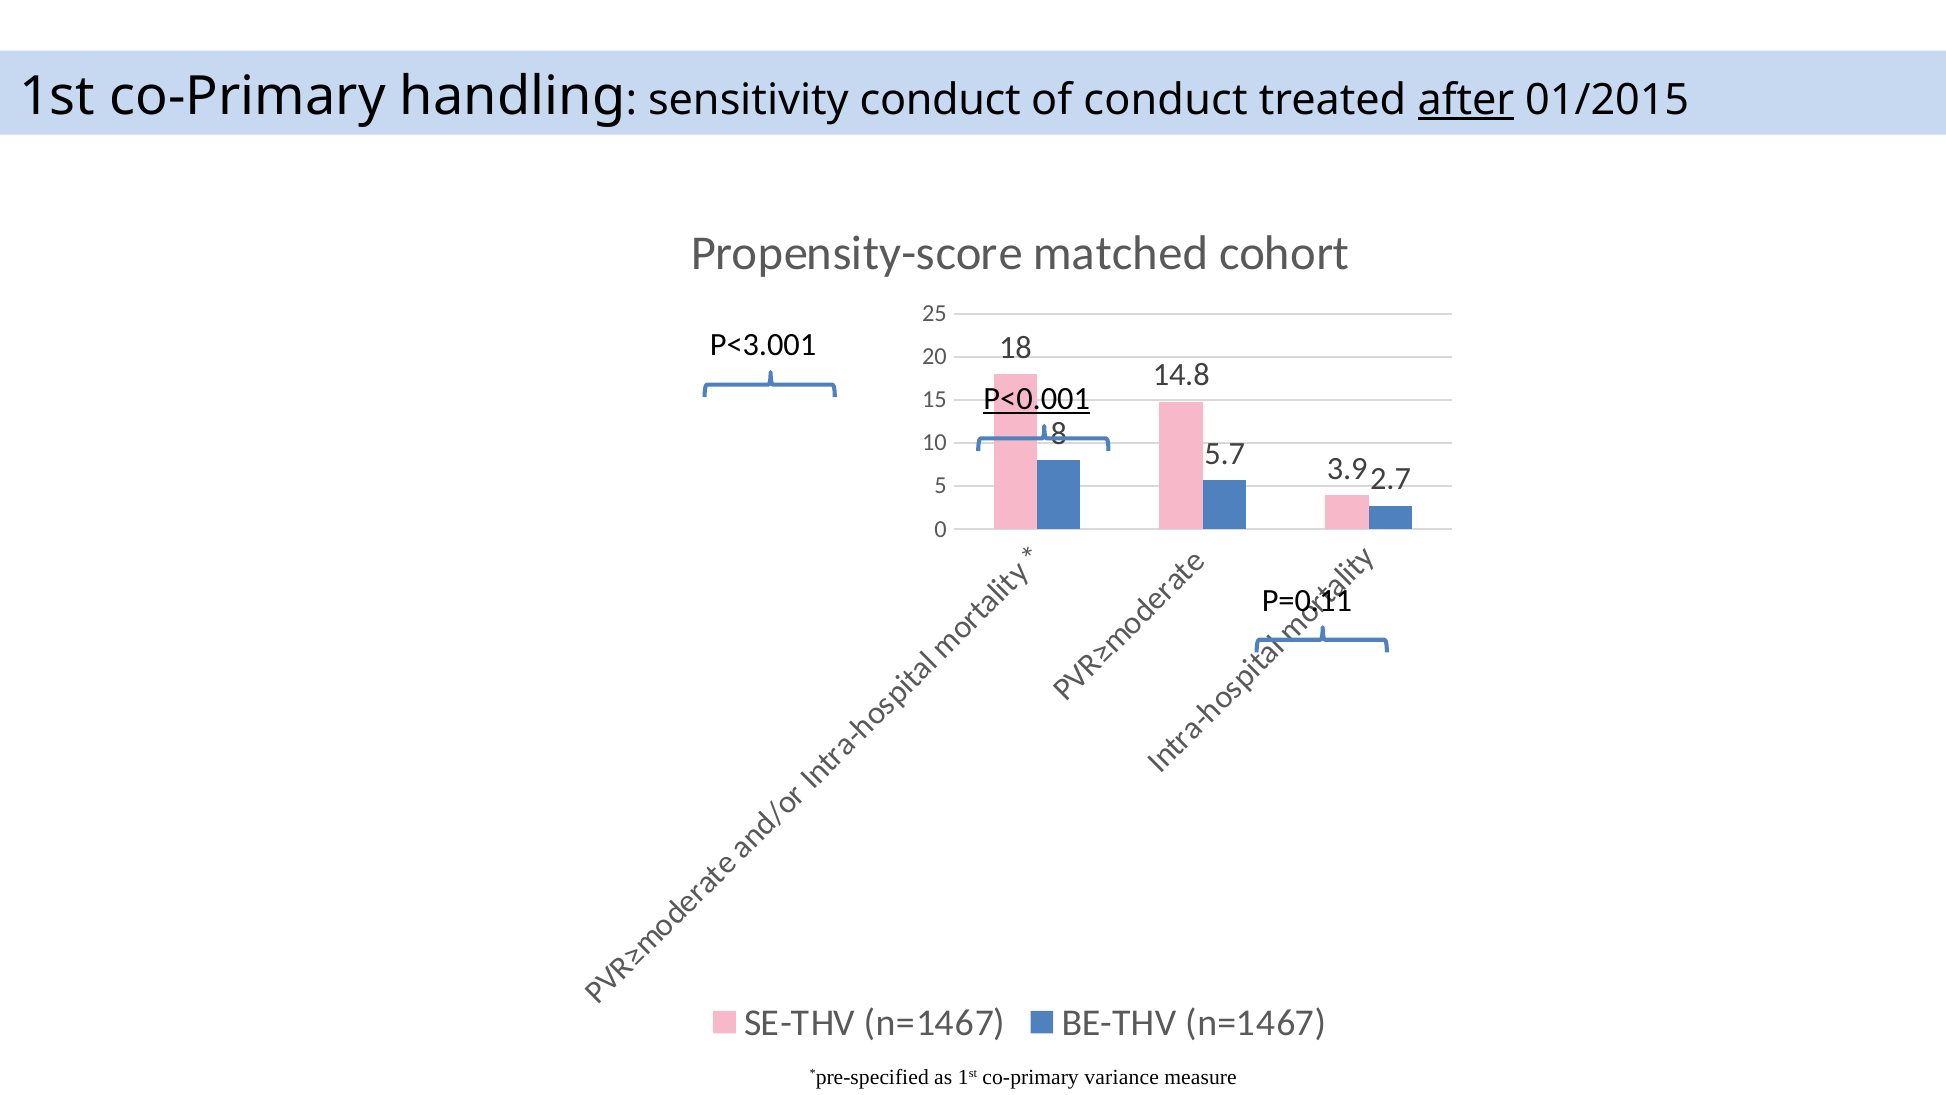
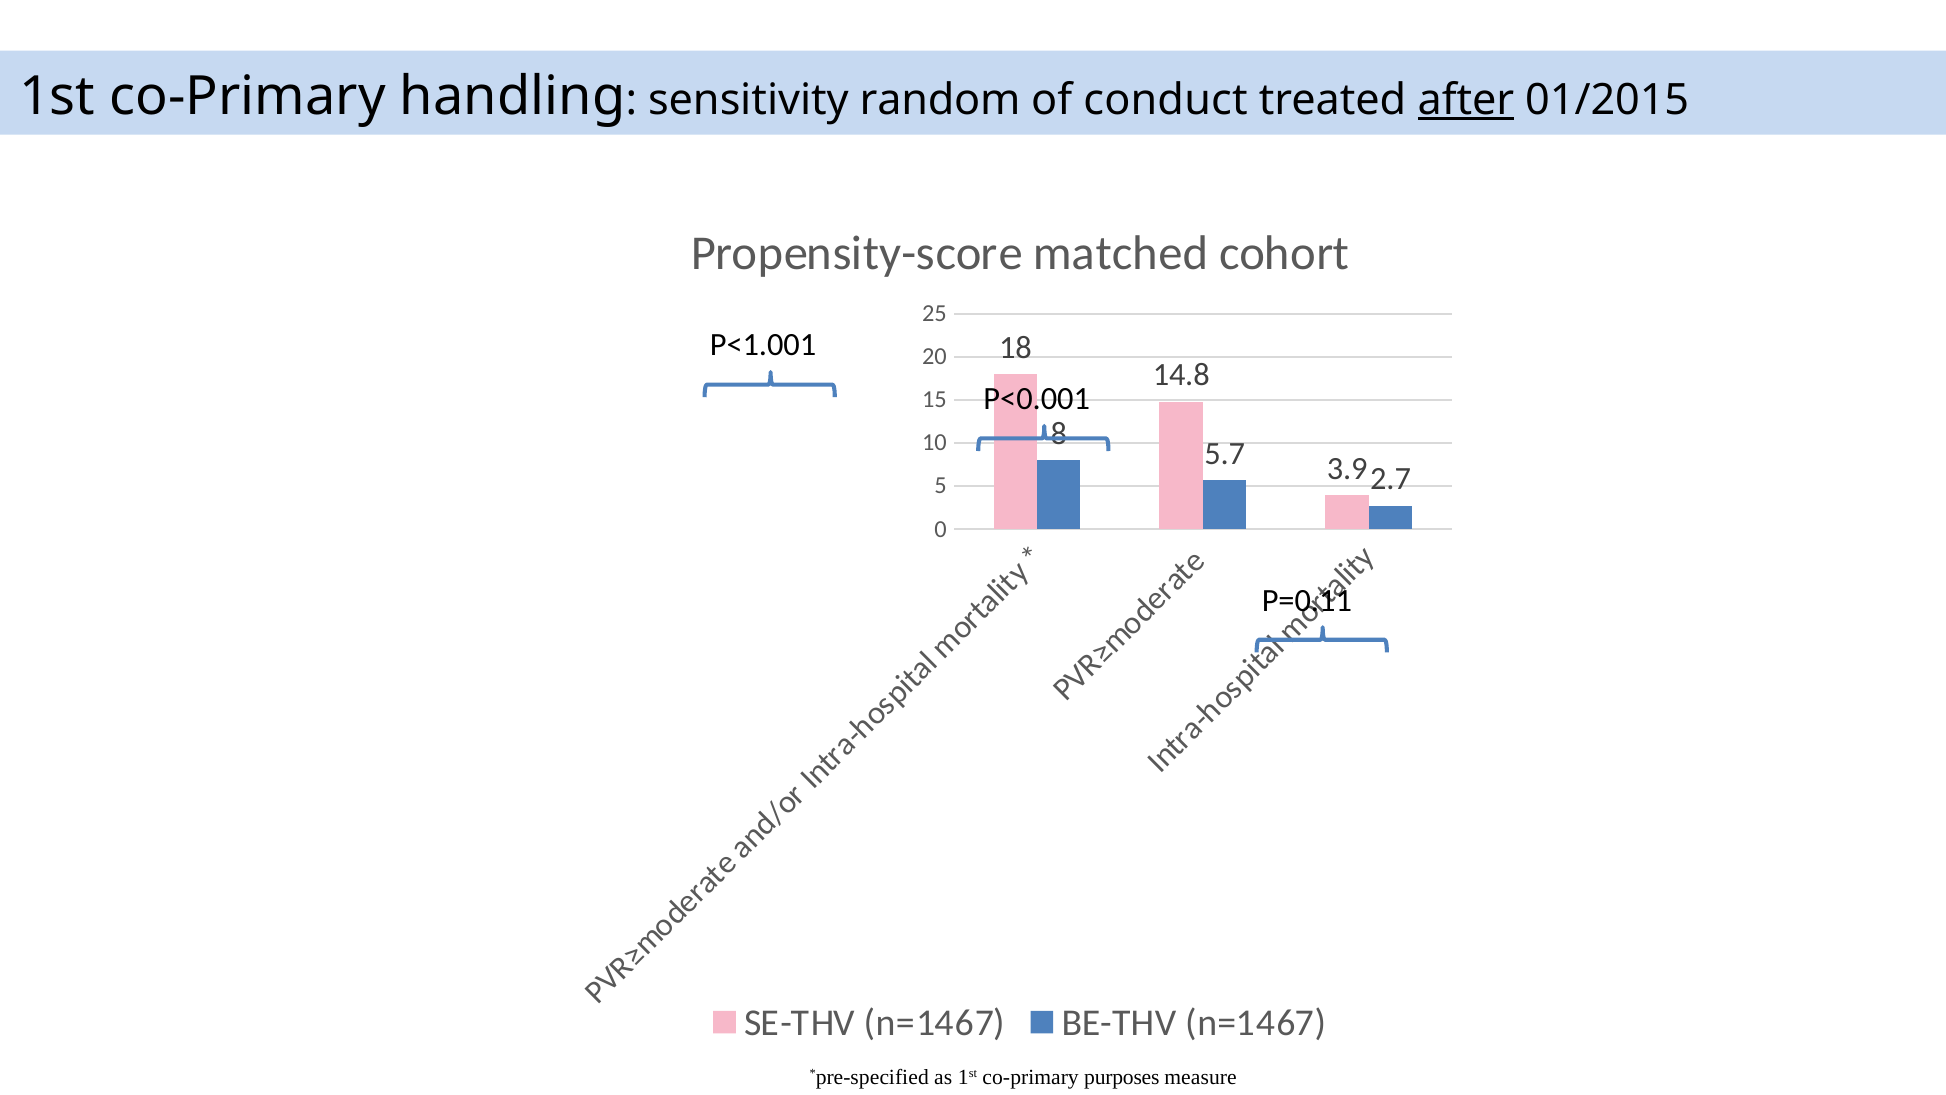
sensitivity conduct: conduct -> random (940, 100)
P<3.001: P<3.001 -> P<1.001 (763, 345)
P<0.001 underline: present -> none (1037, 399)
variance: variance -> purposes (1122, 1077)
